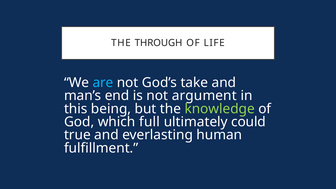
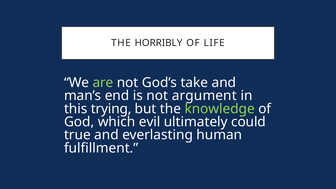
THROUGH: THROUGH -> HORRIBLY (158, 43)
are colour: light blue -> light green (103, 83)
being: being -> trying (111, 109)
full: full -> evil (150, 122)
